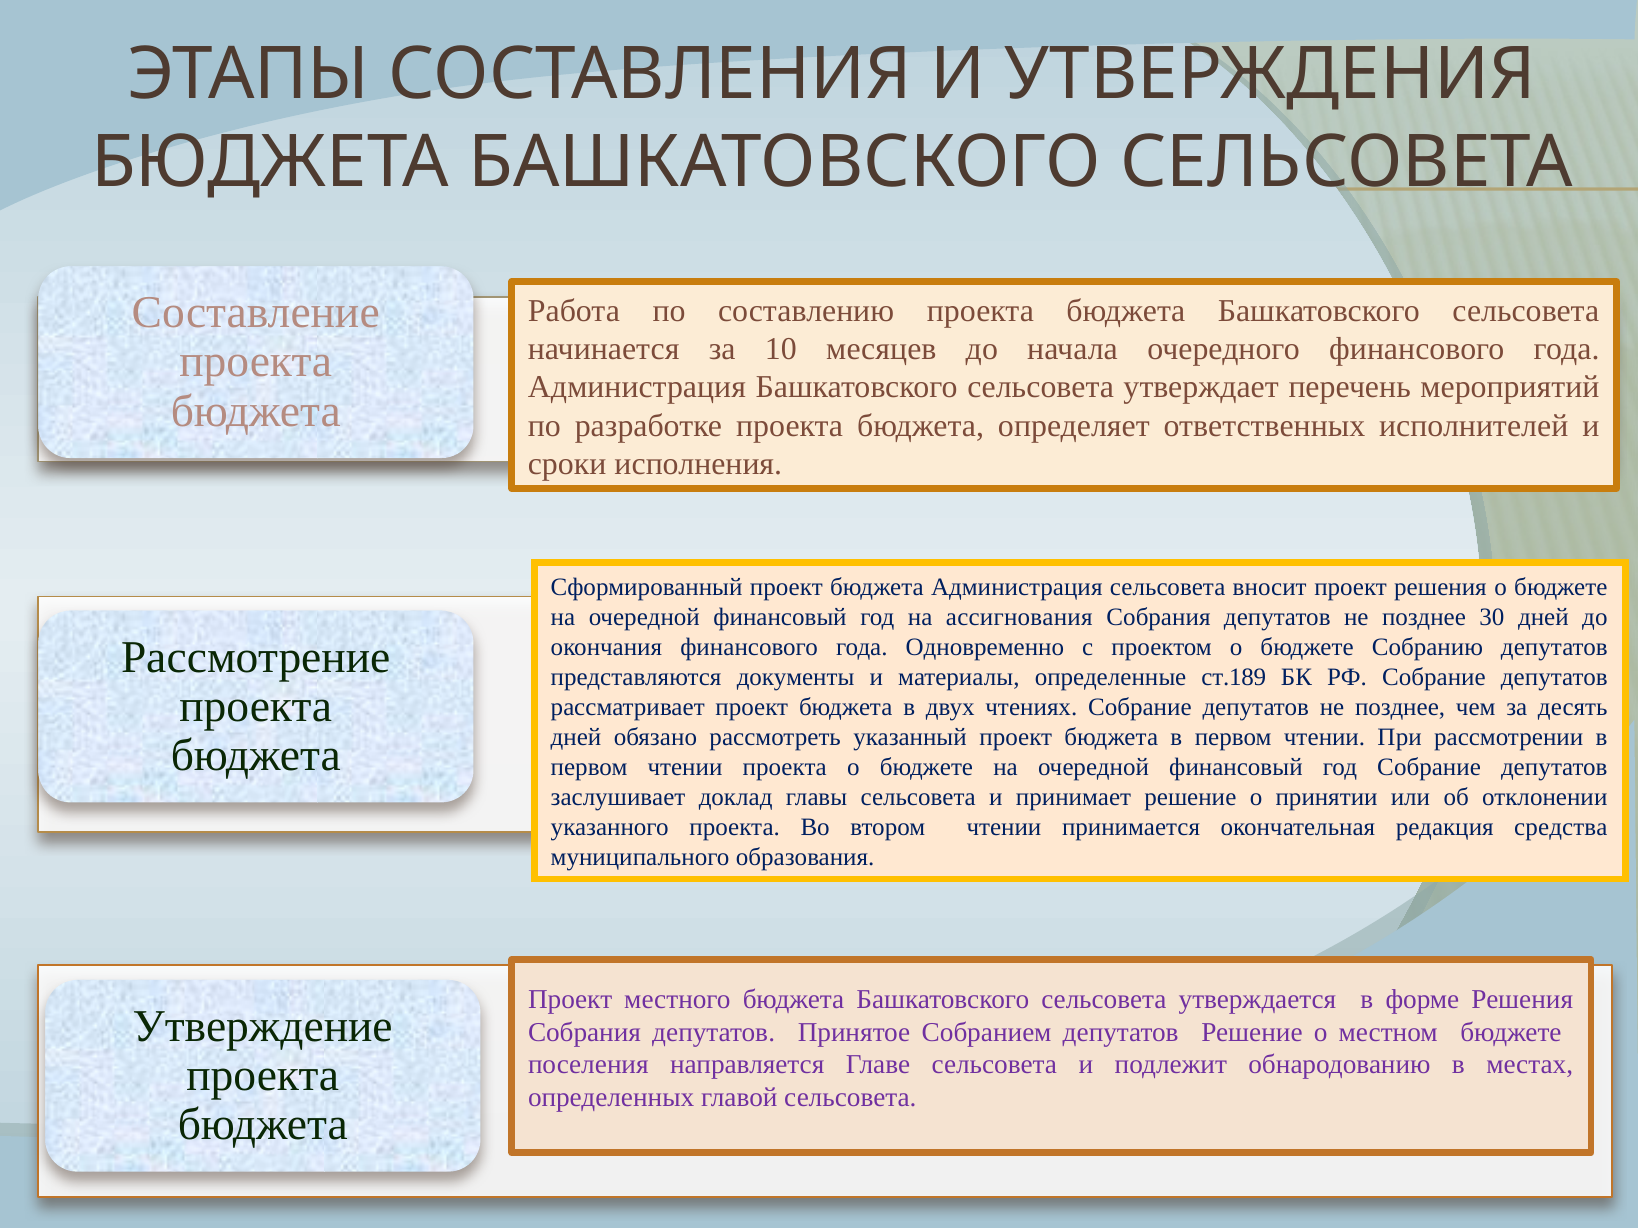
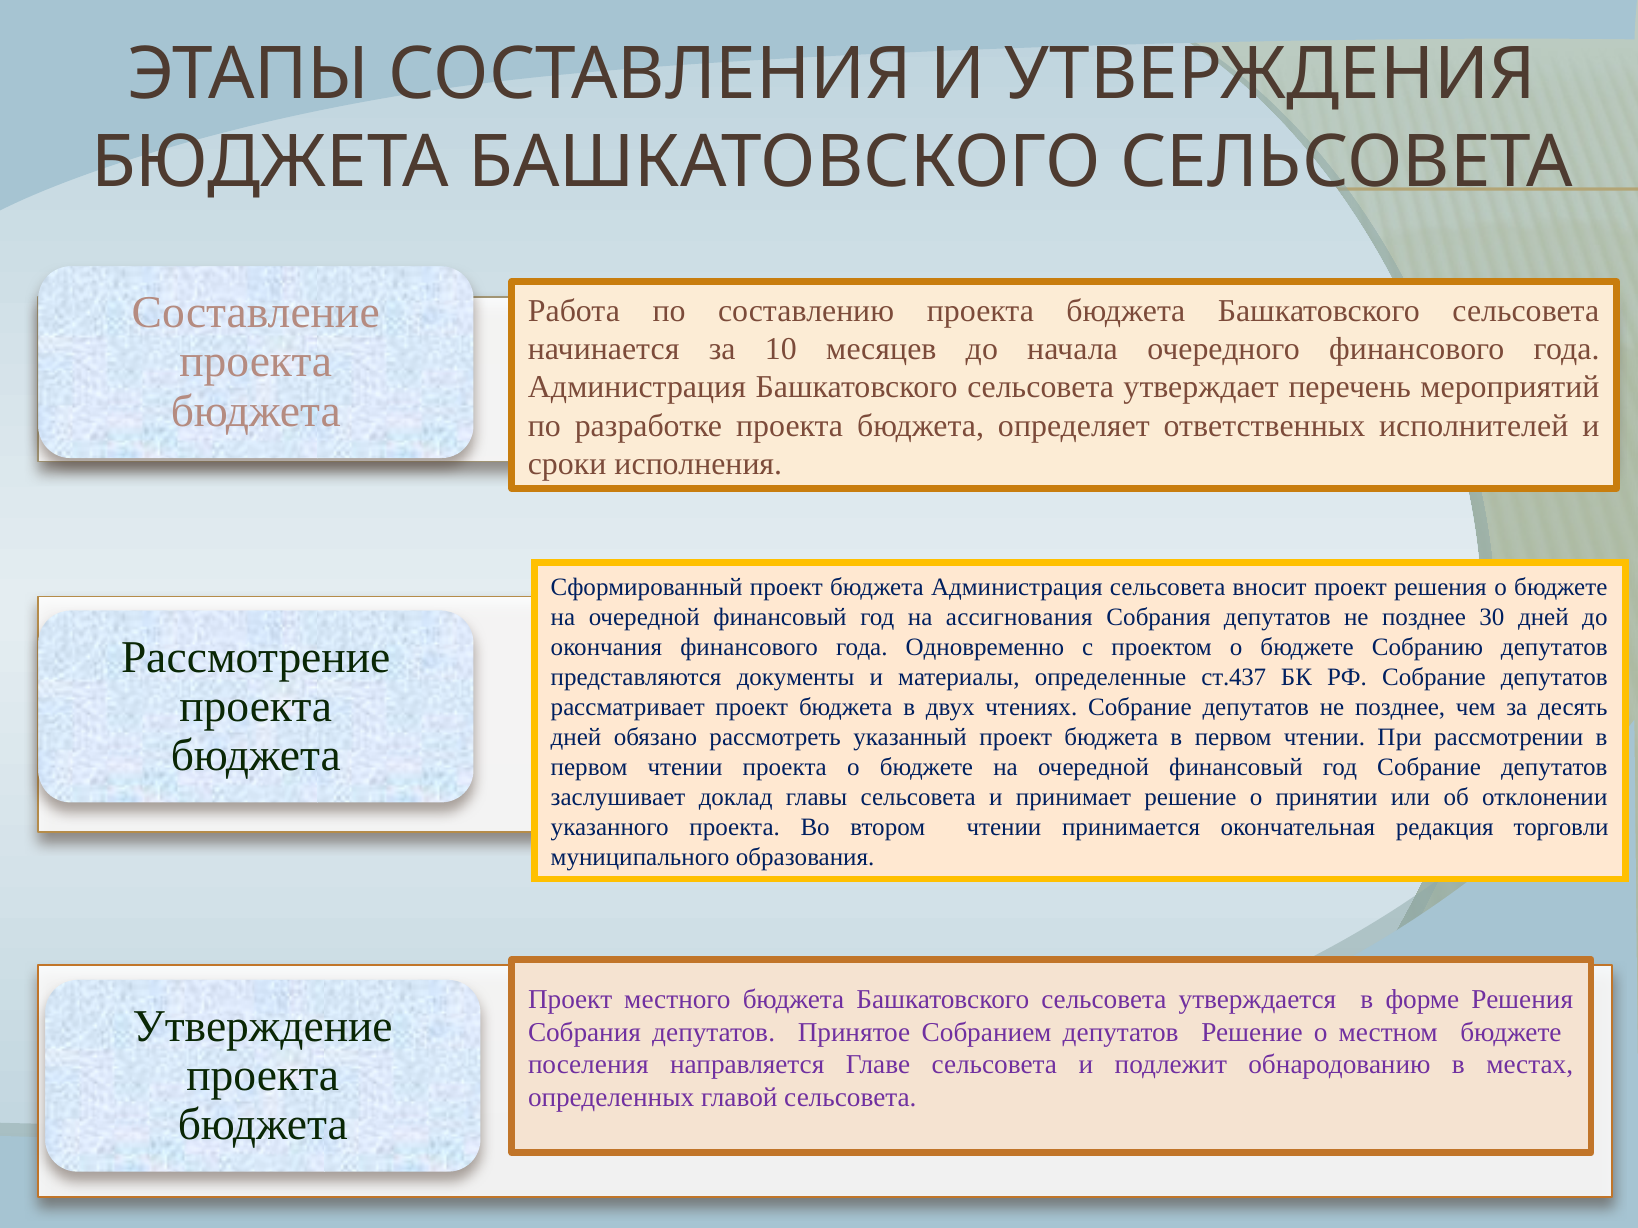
ст.189: ст.189 -> ст.437 (1234, 678)
средства: средства -> торговли (1561, 828)
